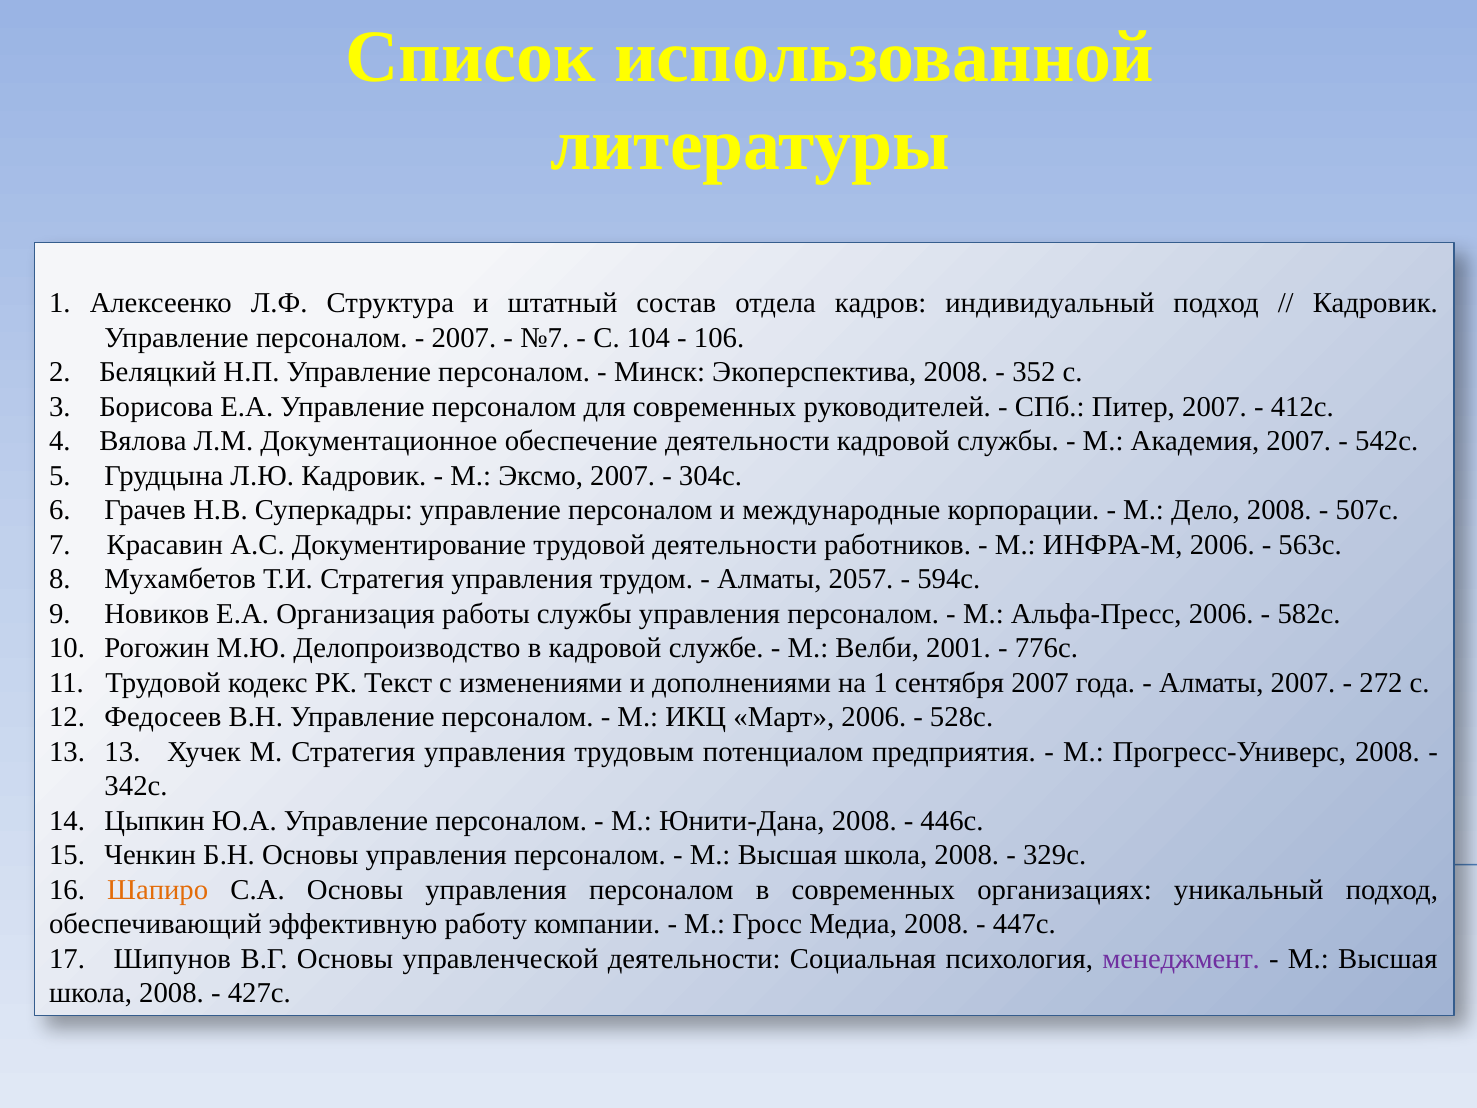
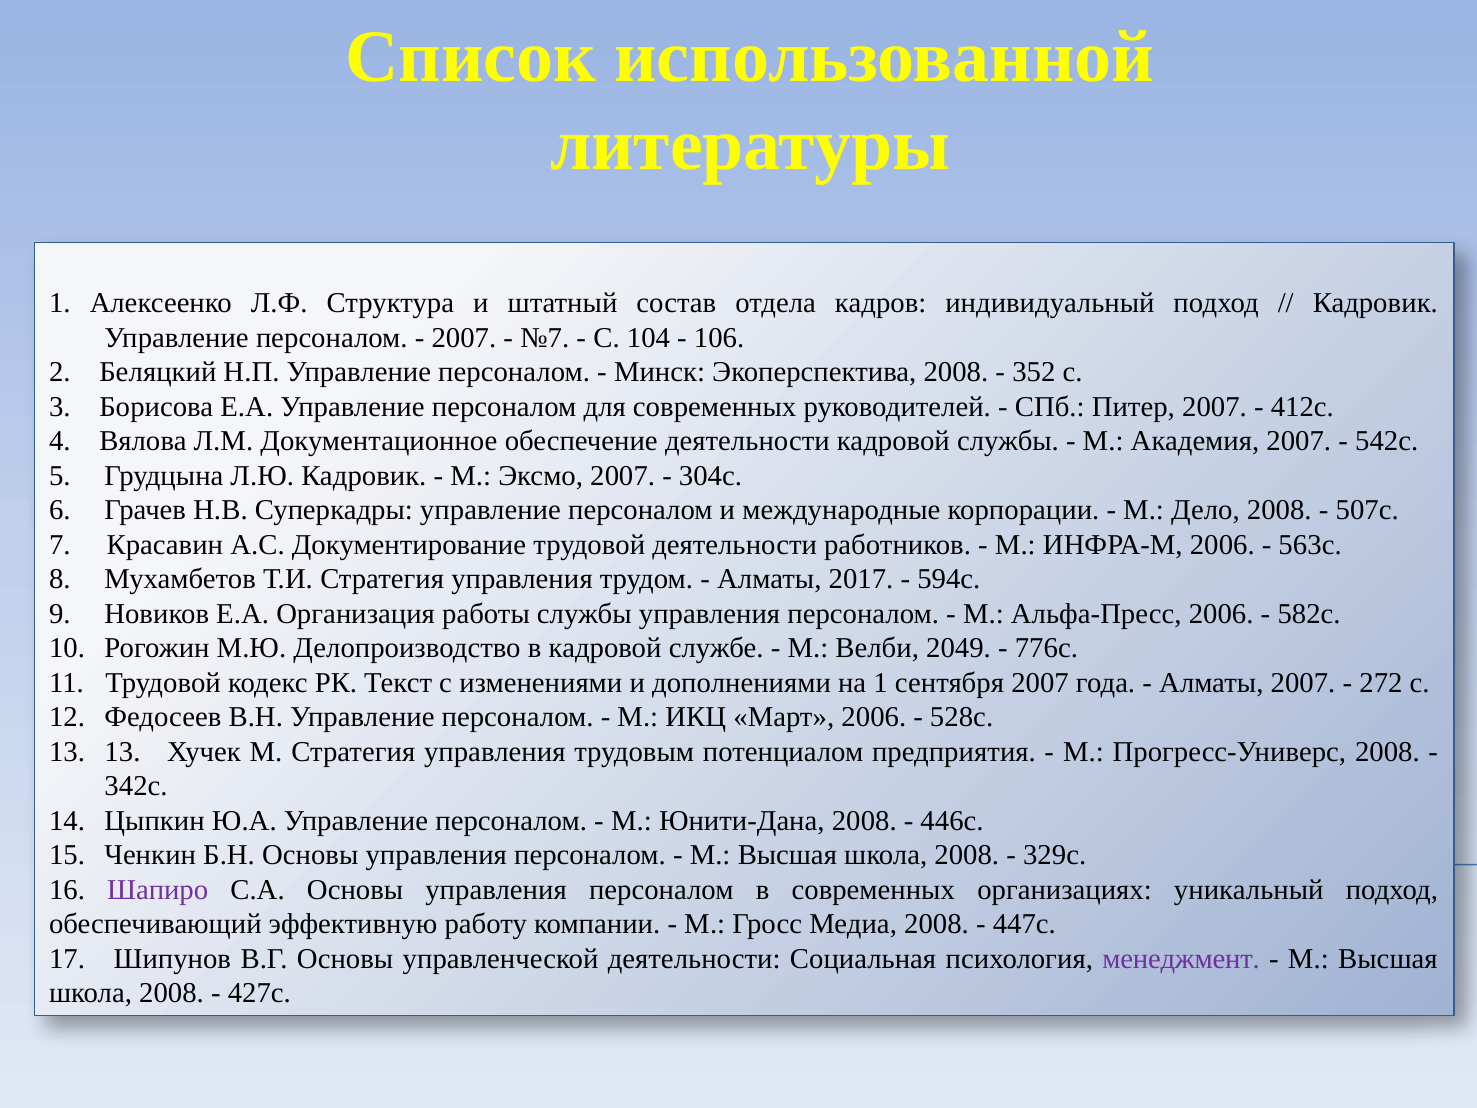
2057: 2057 -> 2017 (861, 579)
2001: 2001 -> 2049 (959, 648)
Шапиро colour: orange -> purple (158, 889)
